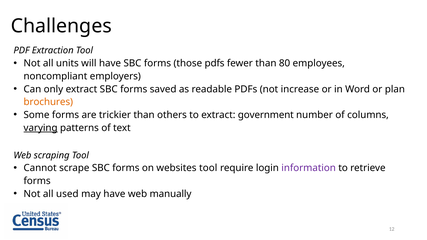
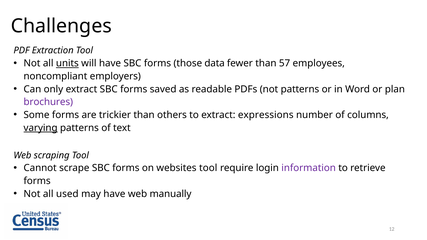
units underline: none -> present (67, 63)
those pdfs: pdfs -> data (215, 63)
80: 80 -> 57 (285, 63)
not increase: increase -> patterns (300, 89)
brochures colour: orange -> purple (48, 102)
government: government -> expressions (266, 115)
